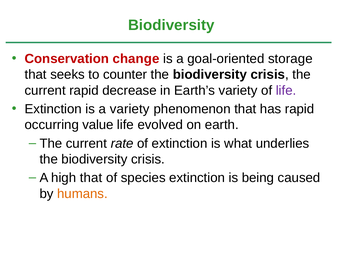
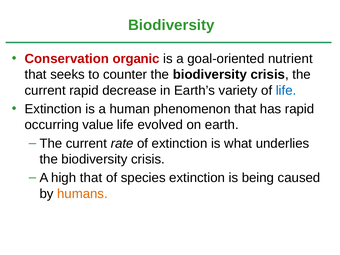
change: change -> organic (136, 59)
storage: storage -> nutrient (290, 59)
life colour: purple -> blue (286, 90)
a variety: variety -> human (130, 109)
